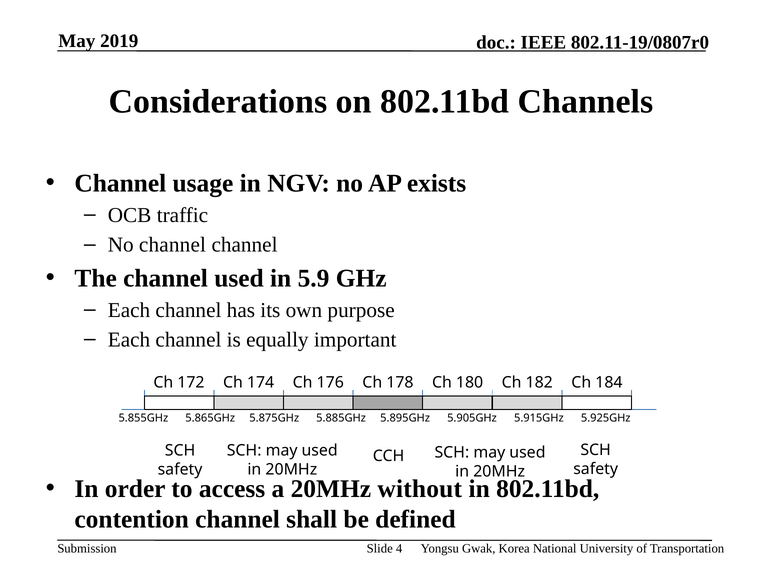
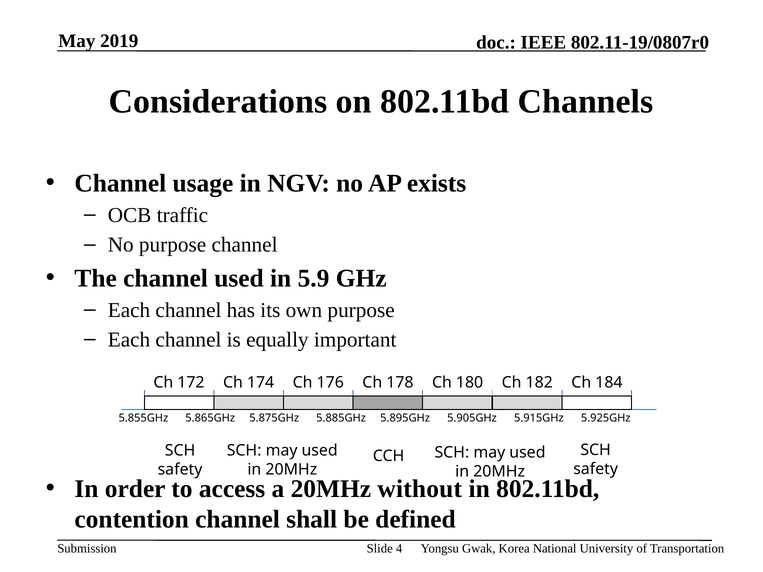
No channel: channel -> purpose (173, 245)
